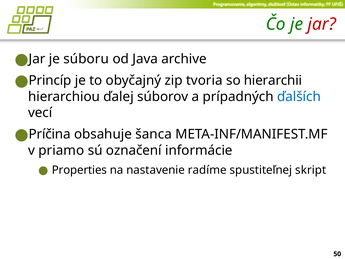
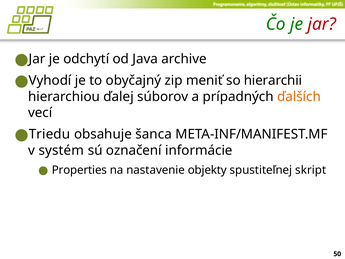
súboru: súboru -> odchytí (86, 59)
Princíp: Princíp -> Vyhodí (50, 80)
tvoria: tvoria -> meniť (204, 80)
ďalších colour: blue -> orange (299, 96)
Príčina: Príčina -> Triedu (50, 134)
priamo: priamo -> systém (61, 150)
radíme: radíme -> objekty (207, 170)
